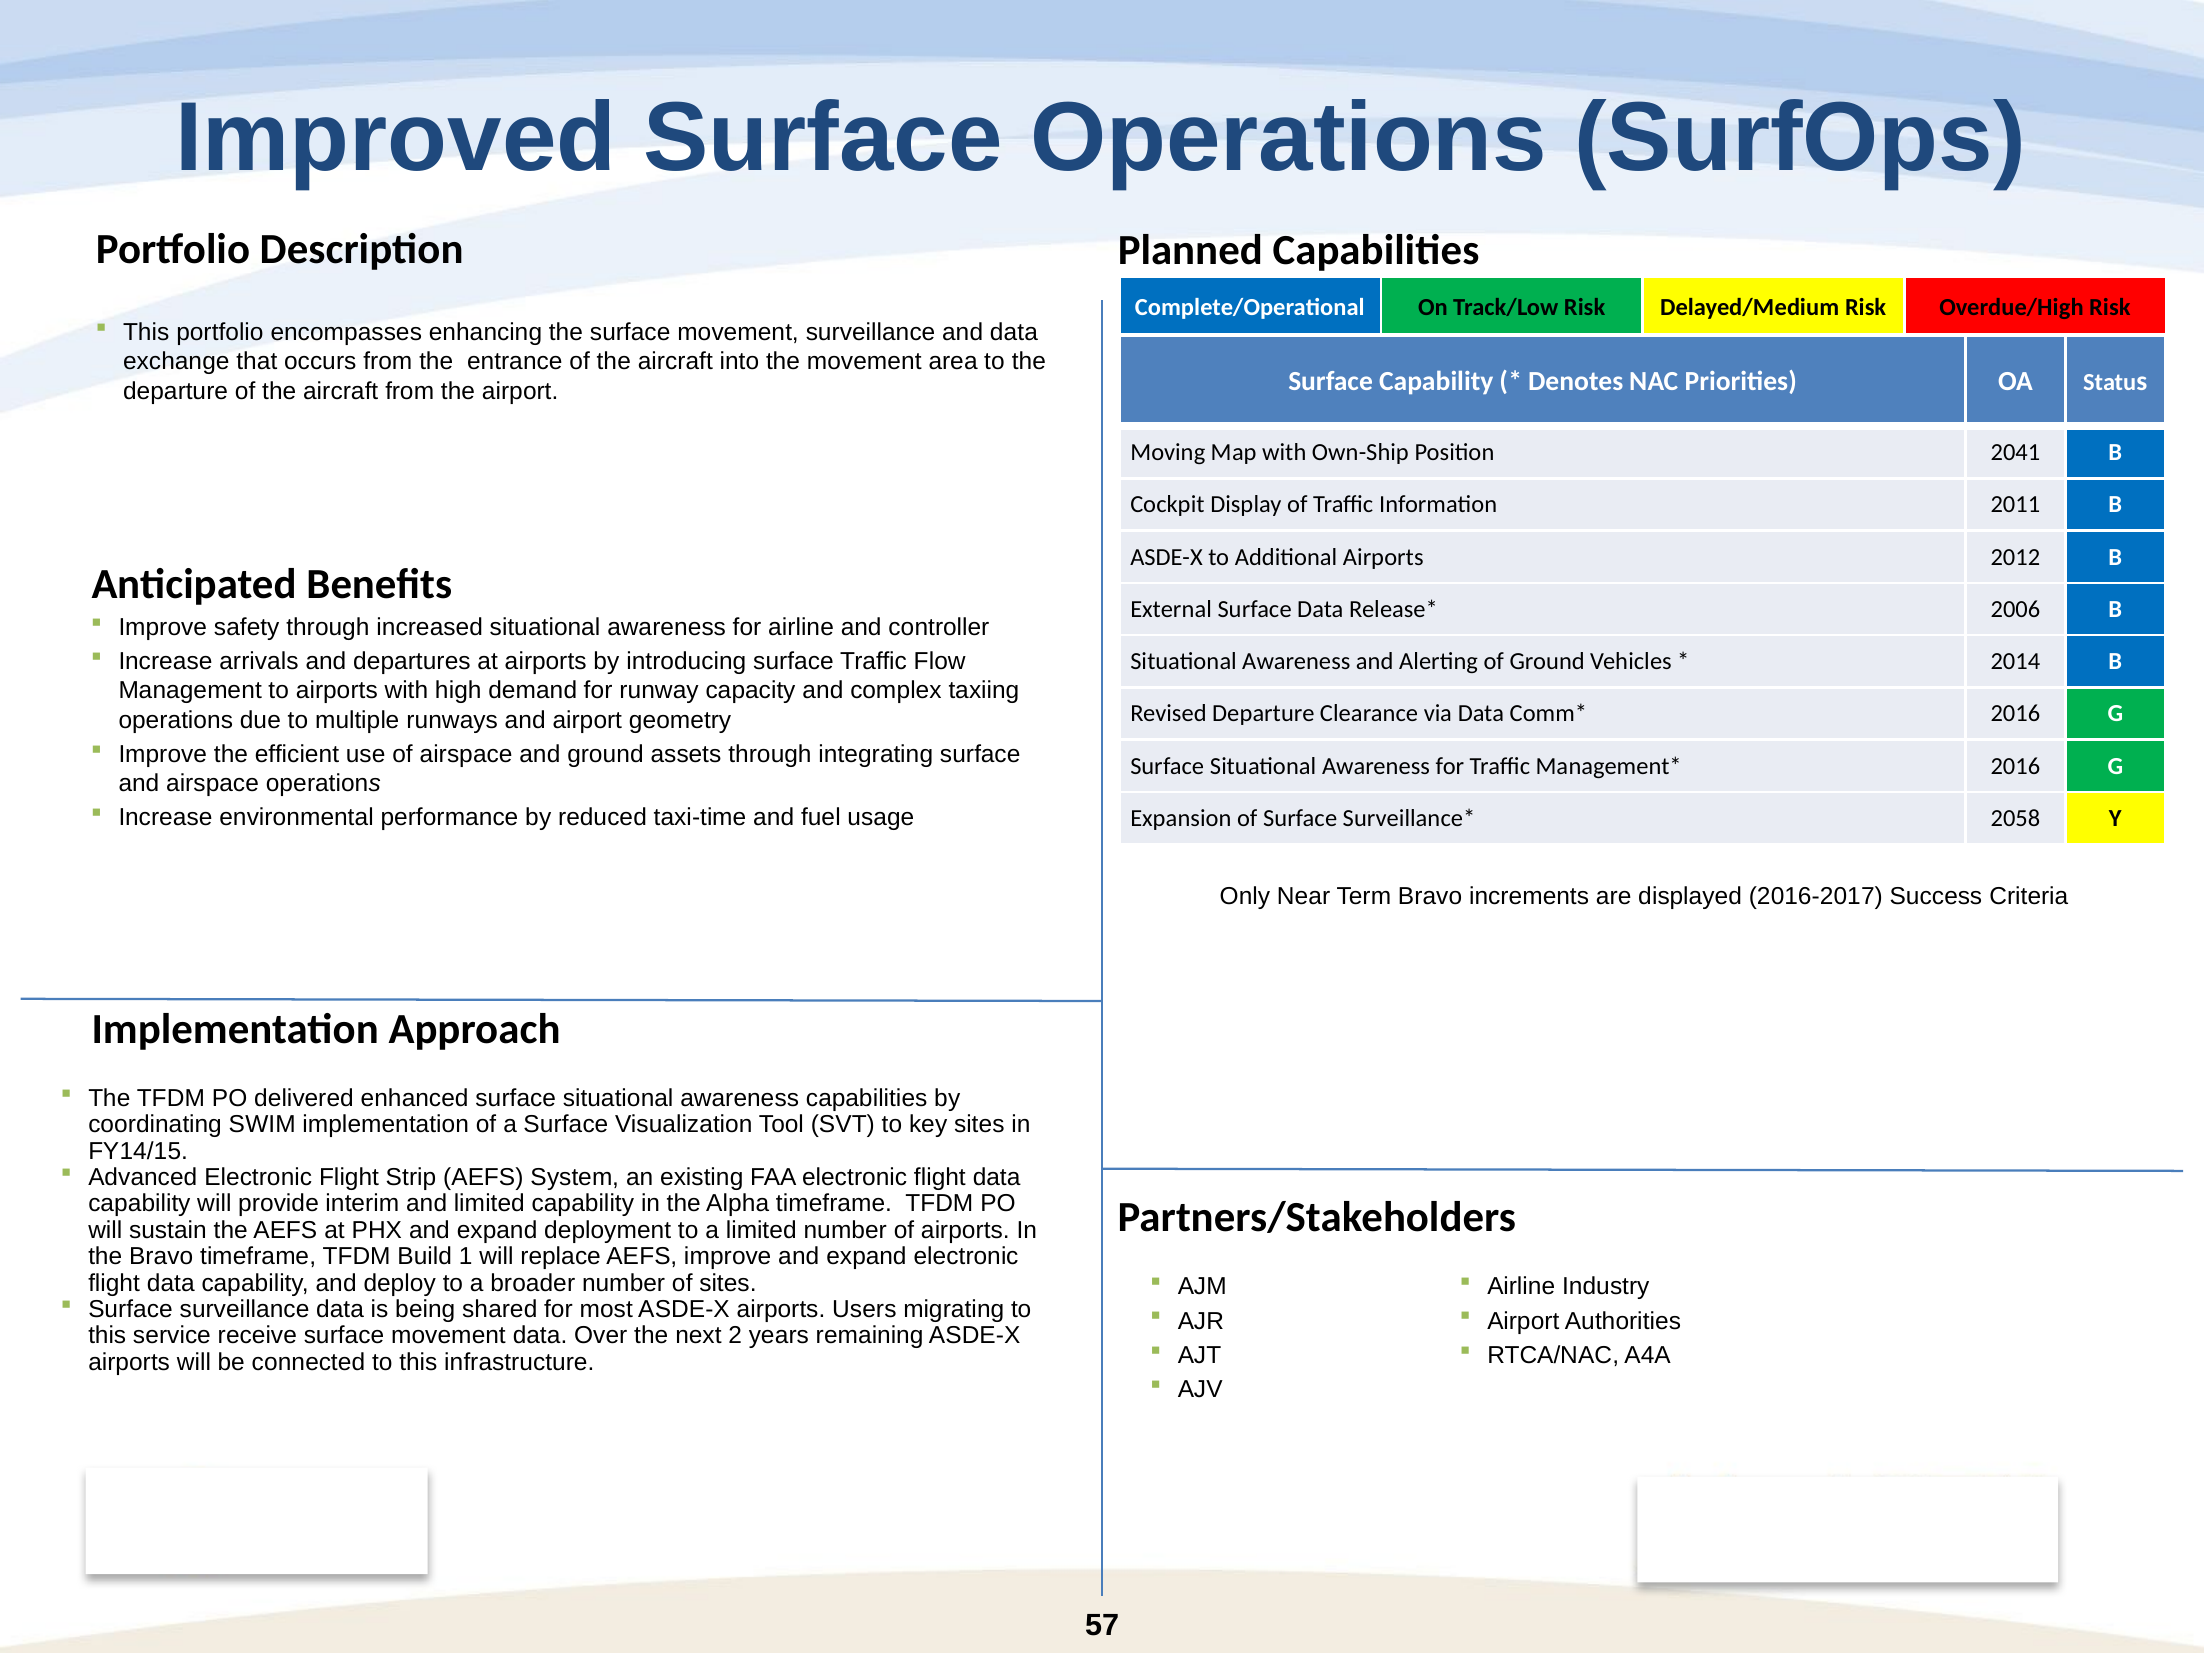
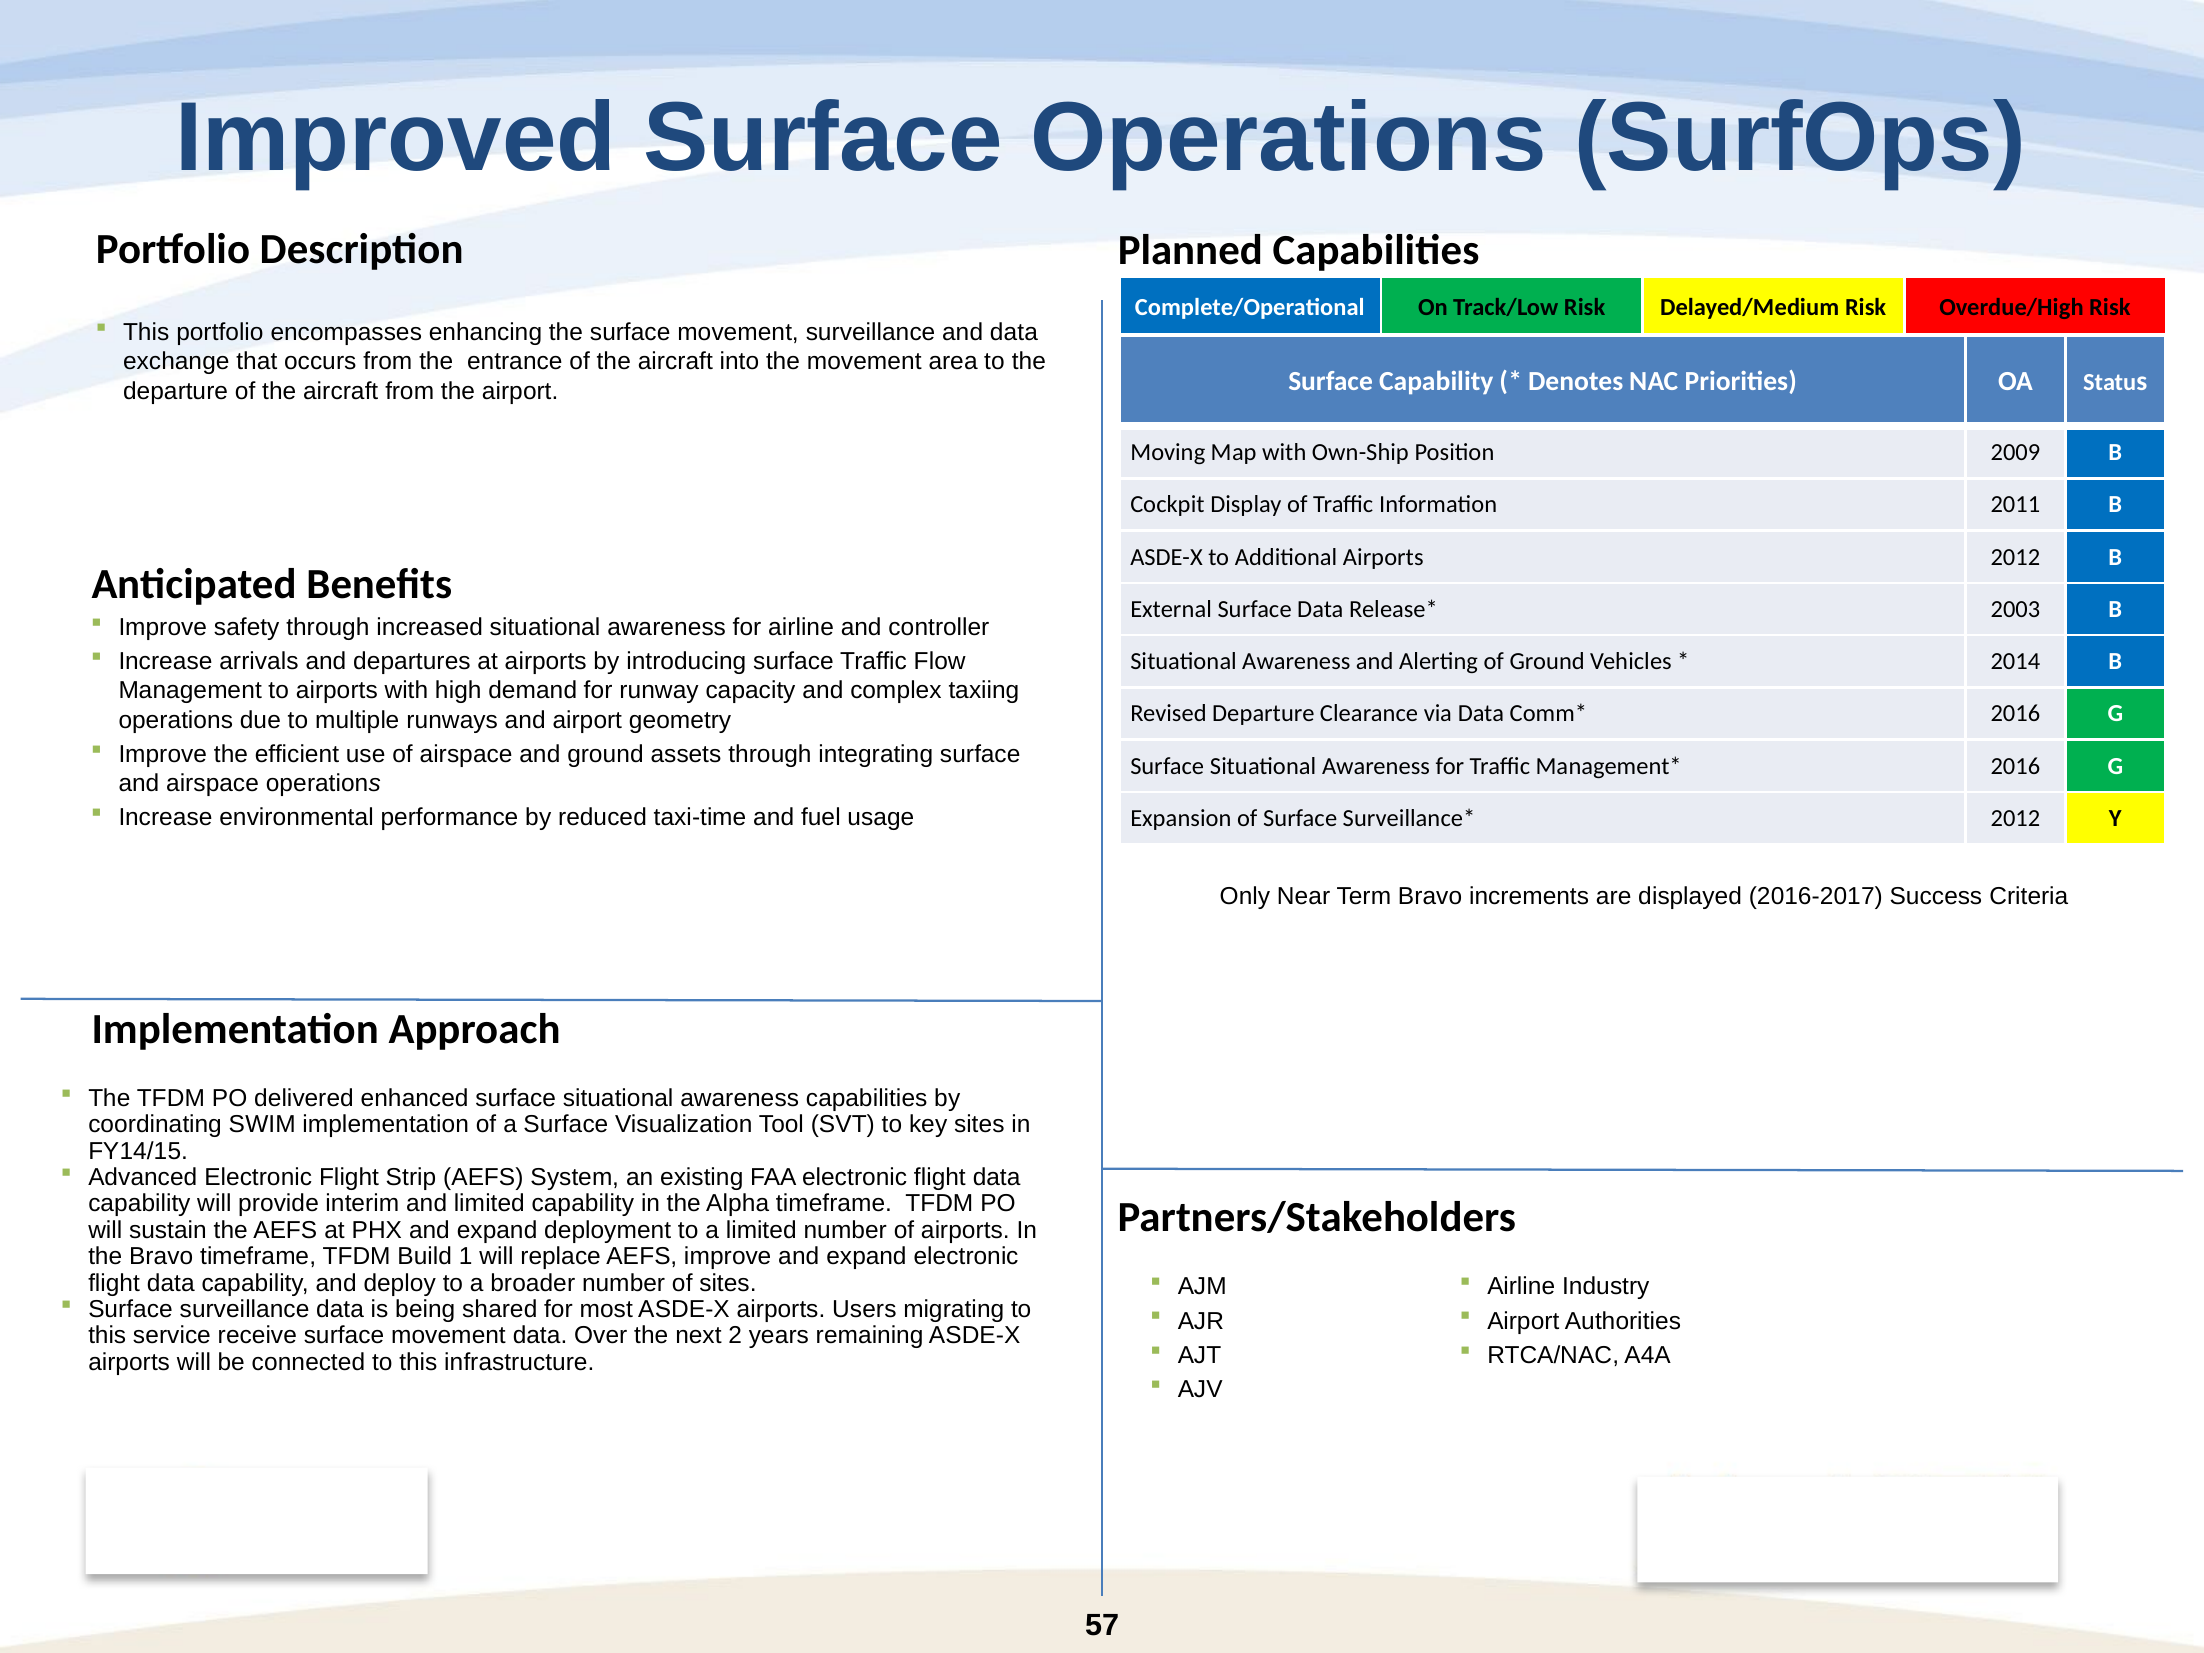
2041: 2041 -> 2009 (2015, 453)
2006: 2006 -> 2003 (2015, 609)
2058: 2058 -> 2012 (2015, 818)
